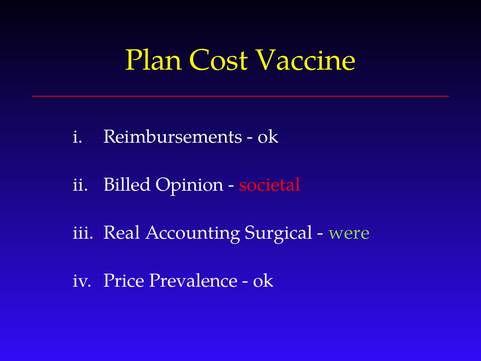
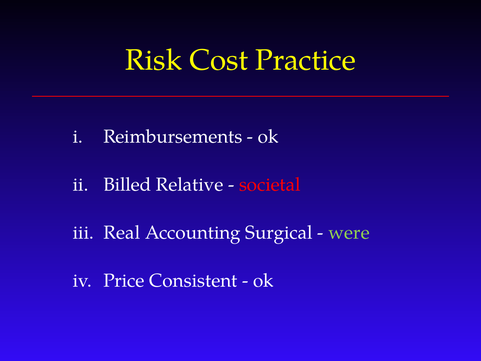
Plan: Plan -> Risk (154, 60)
Vaccine: Vaccine -> Practice (306, 60)
Opinion: Opinion -> Relative (190, 185)
Prevalence: Prevalence -> Consistent (193, 280)
